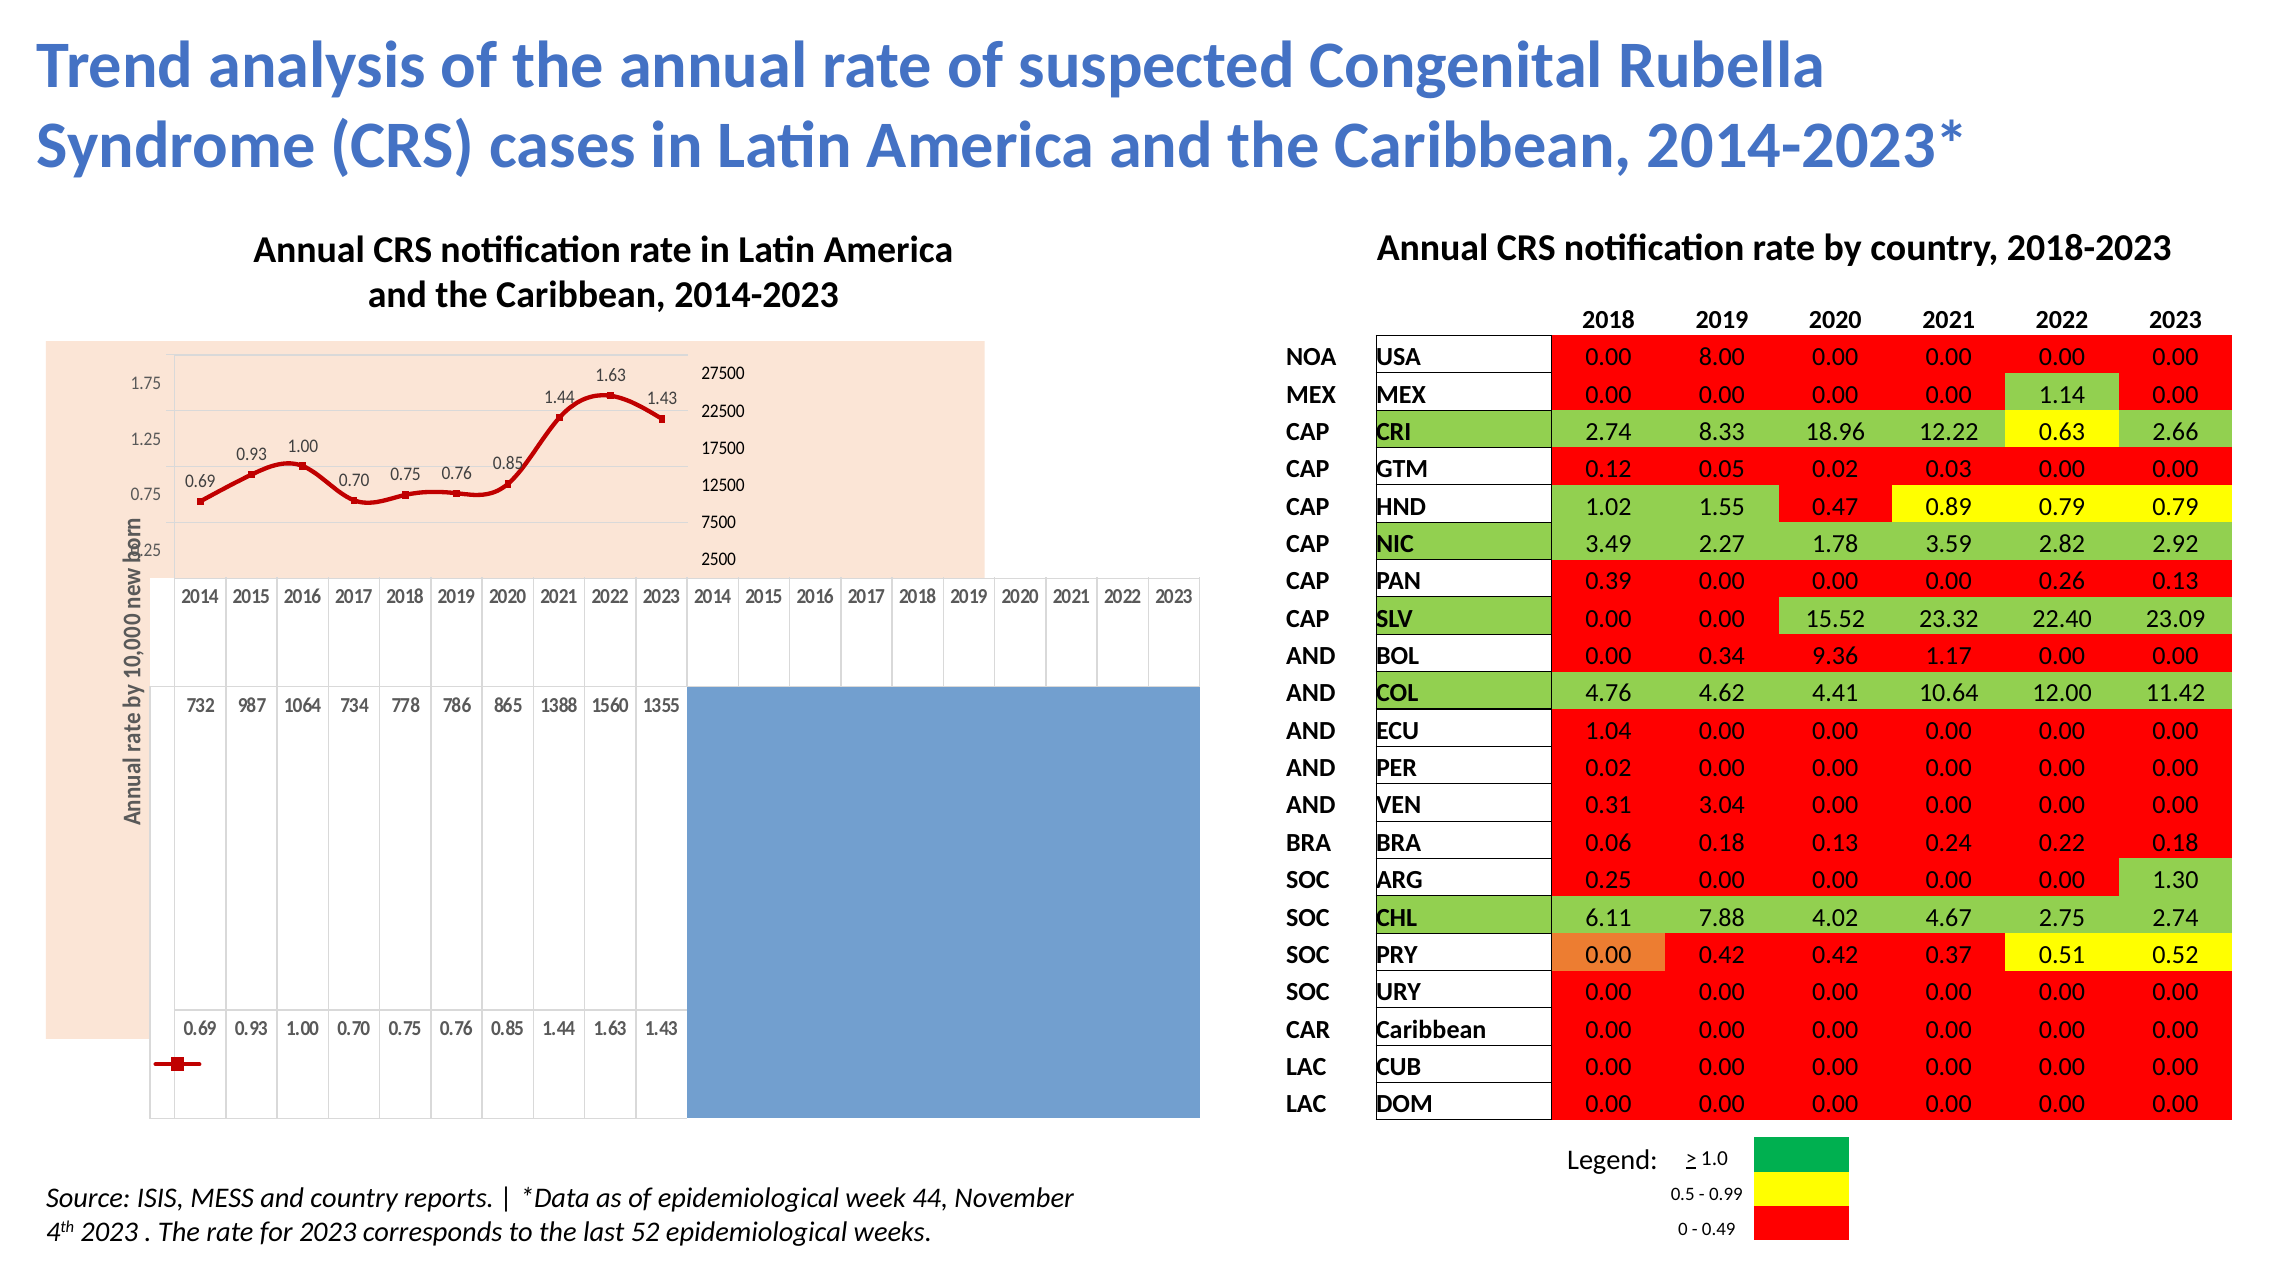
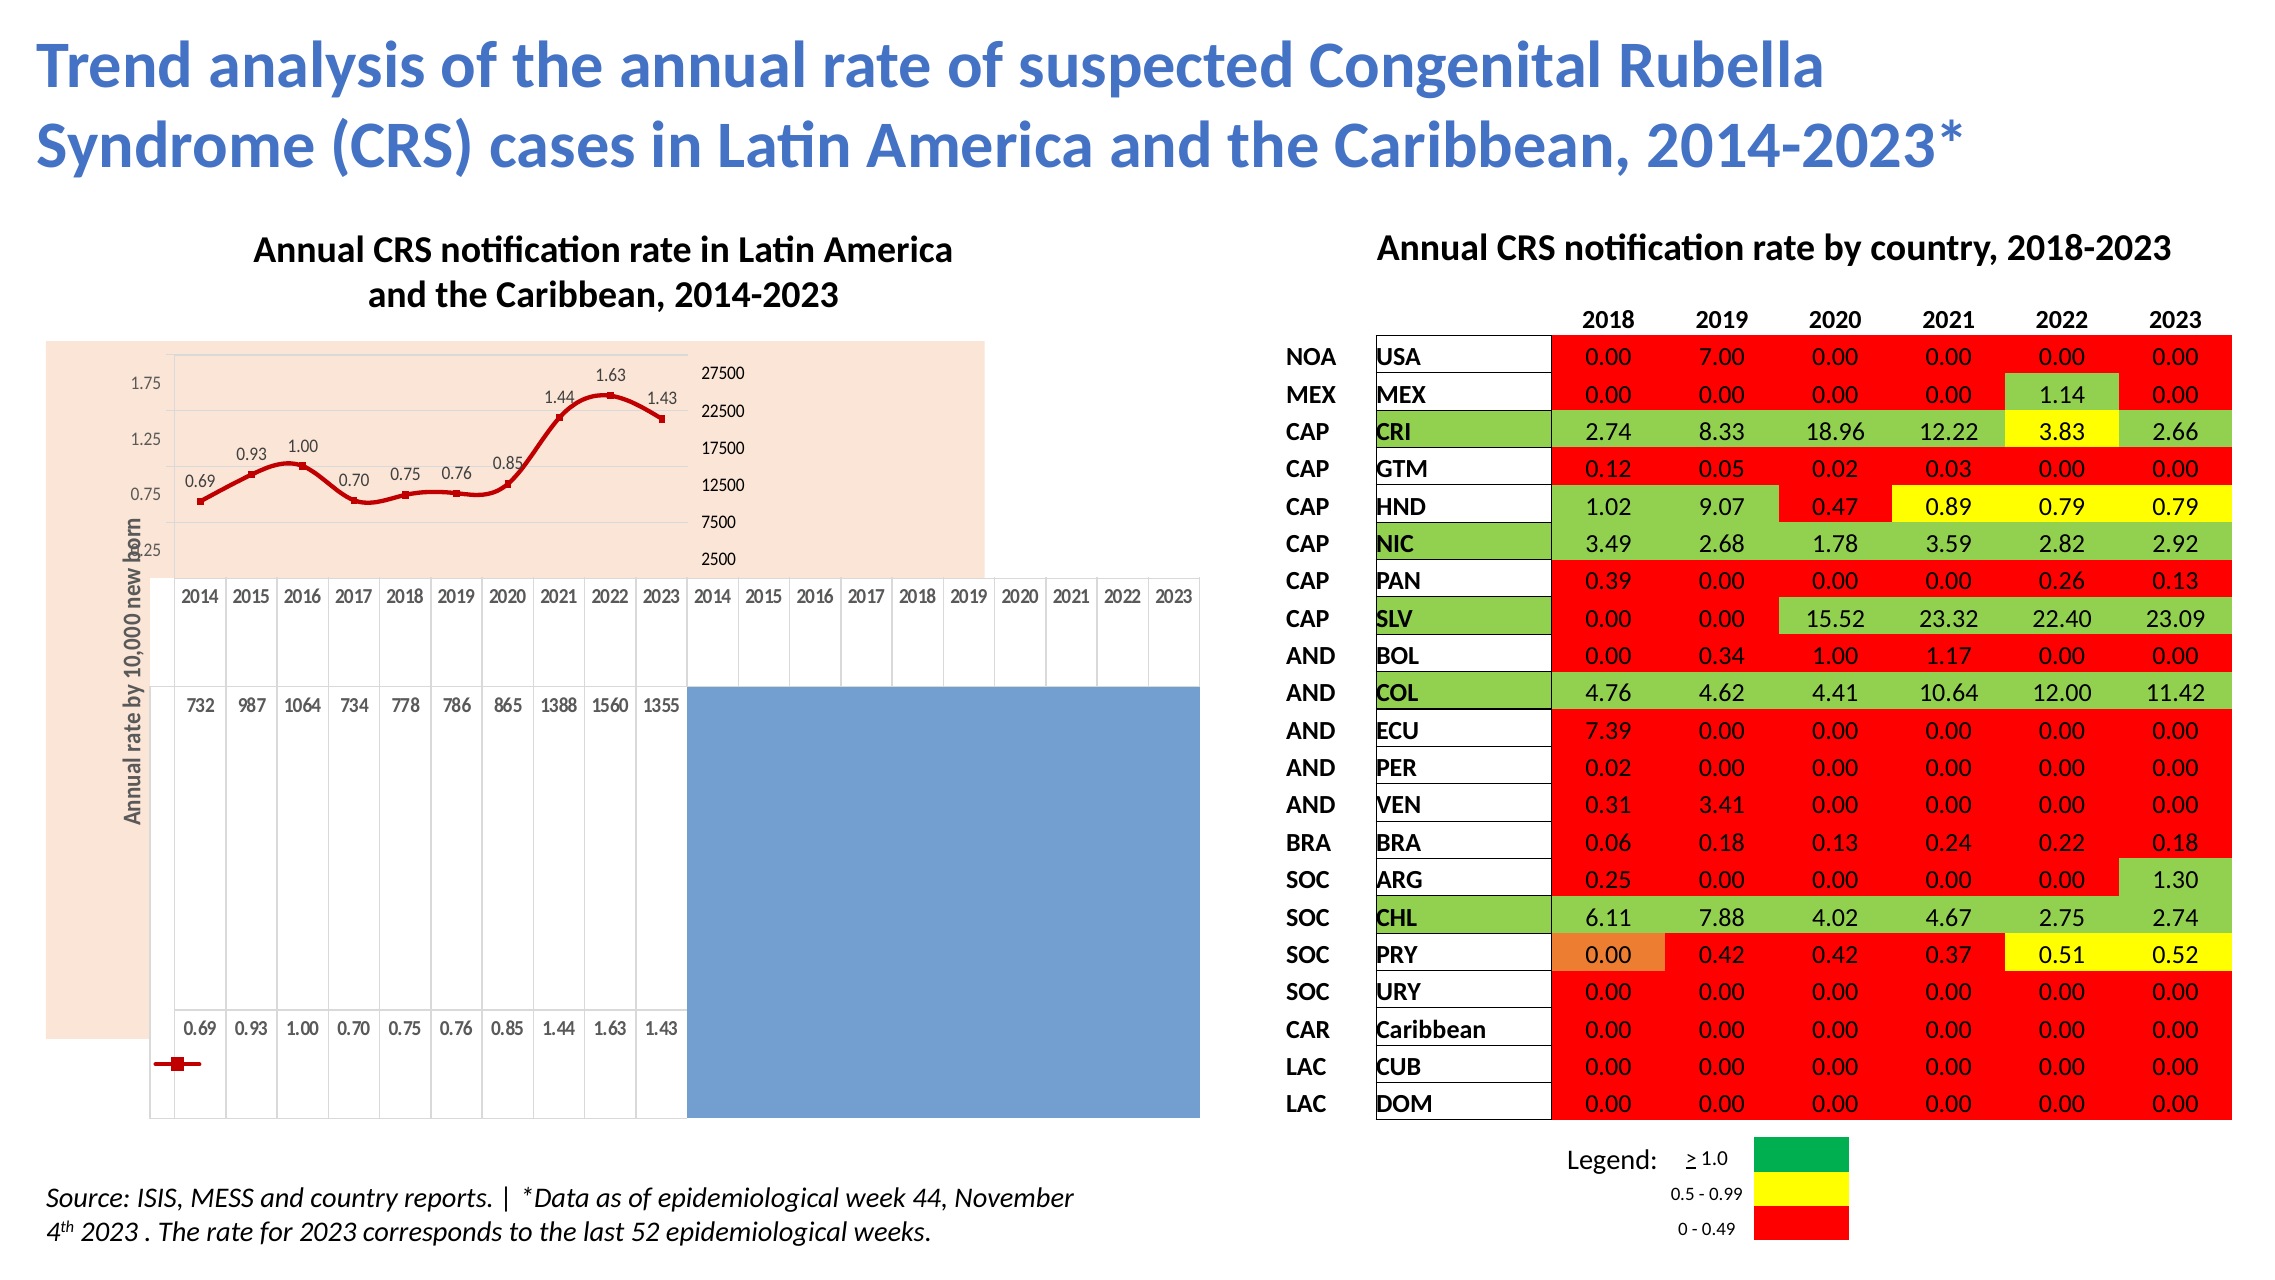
8.00: 8.00 -> 7.00 (1722, 357)
0.63: 0.63 -> 3.83 (2062, 432)
1.55: 1.55 -> 9.07 (1722, 506)
2.27: 2.27 -> 2.68 (1722, 544)
0.34 9.36: 9.36 -> 1.00 (1835, 656)
1.04: 1.04 -> 7.39 (1608, 730)
3.04: 3.04 -> 3.41 (1722, 805)
